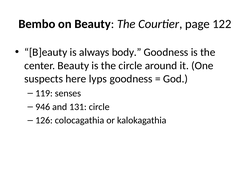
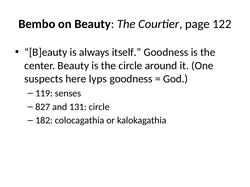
body: body -> itself (127, 52)
946: 946 -> 827 (43, 107)
126: 126 -> 182 (44, 121)
